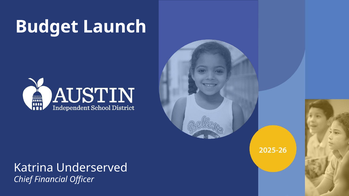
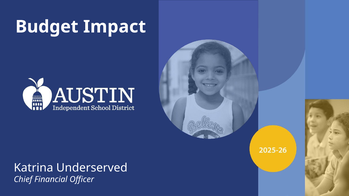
Launch: Launch -> Impact (115, 27)
